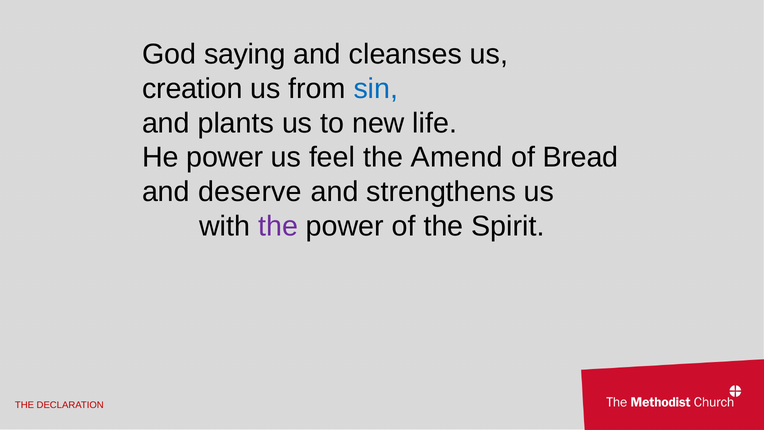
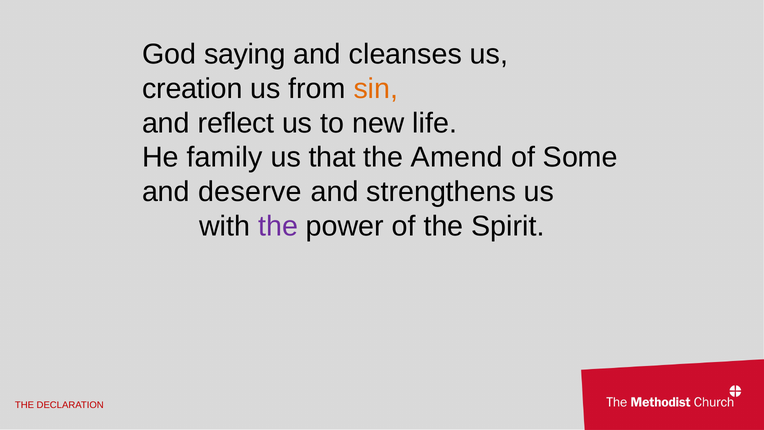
sin colour: blue -> orange (376, 89)
plants: plants -> reflect (236, 123)
He power: power -> family (225, 157)
feel: feel -> that (332, 157)
Bread: Bread -> Some (580, 157)
